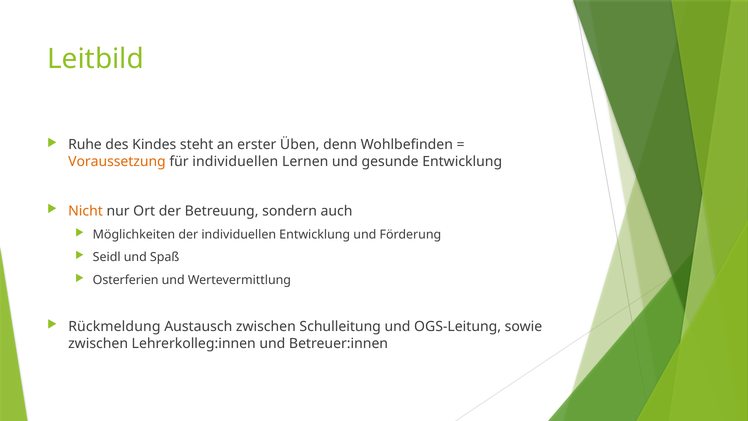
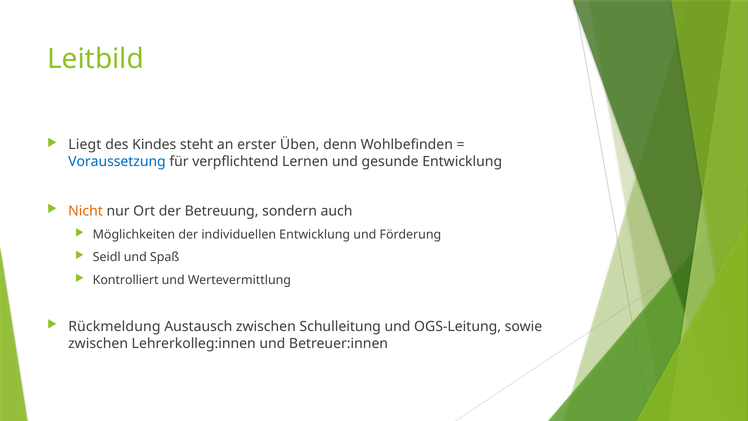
Ruhe: Ruhe -> Liegt (85, 145)
Voraussetzung colour: orange -> blue (117, 162)
für individuellen: individuellen -> verpflichtend (235, 162)
Osterferien: Osterferien -> Kontrolliert (126, 280)
